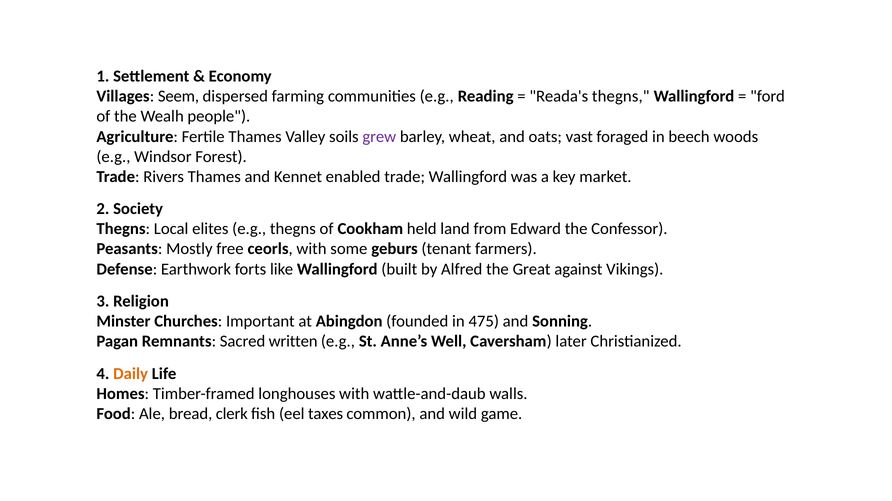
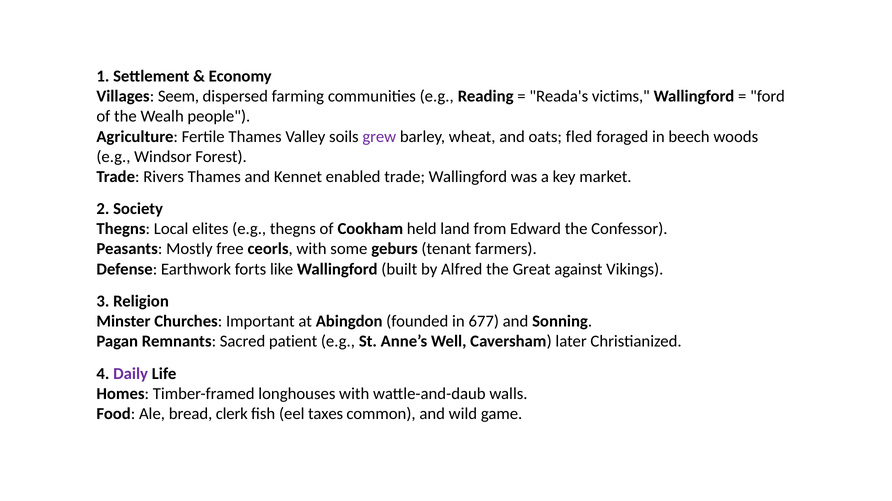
Reada's thegns: thegns -> victims (621, 97)
vast: vast -> fled (579, 137)
475: 475 -> 677 (484, 322)
written: written -> patient (293, 342)
Daily colour: orange -> purple (131, 374)
